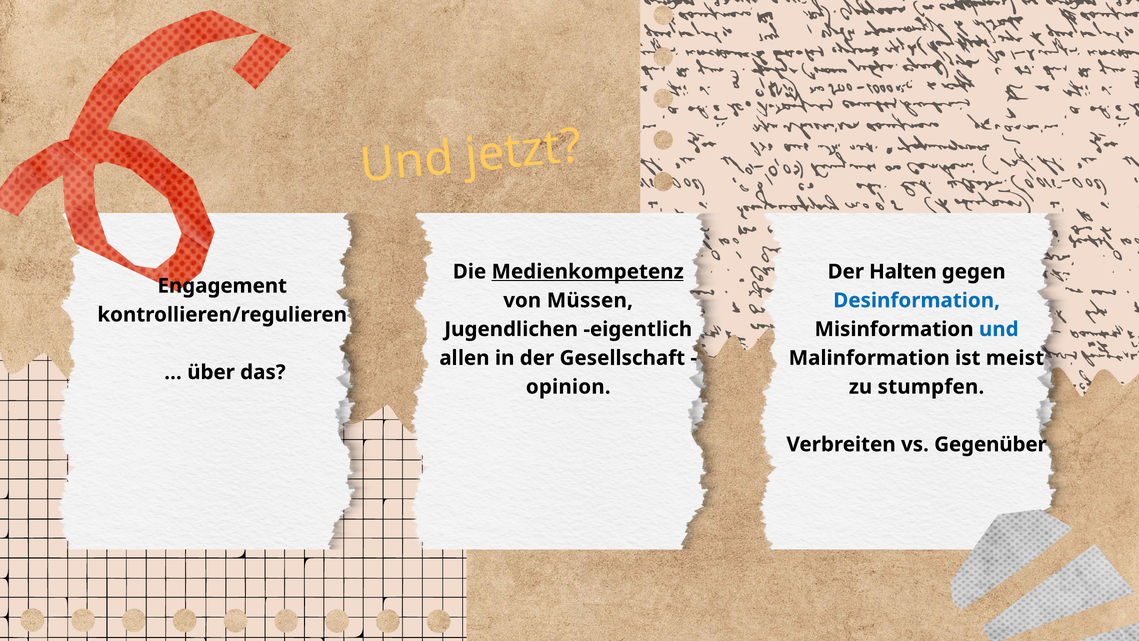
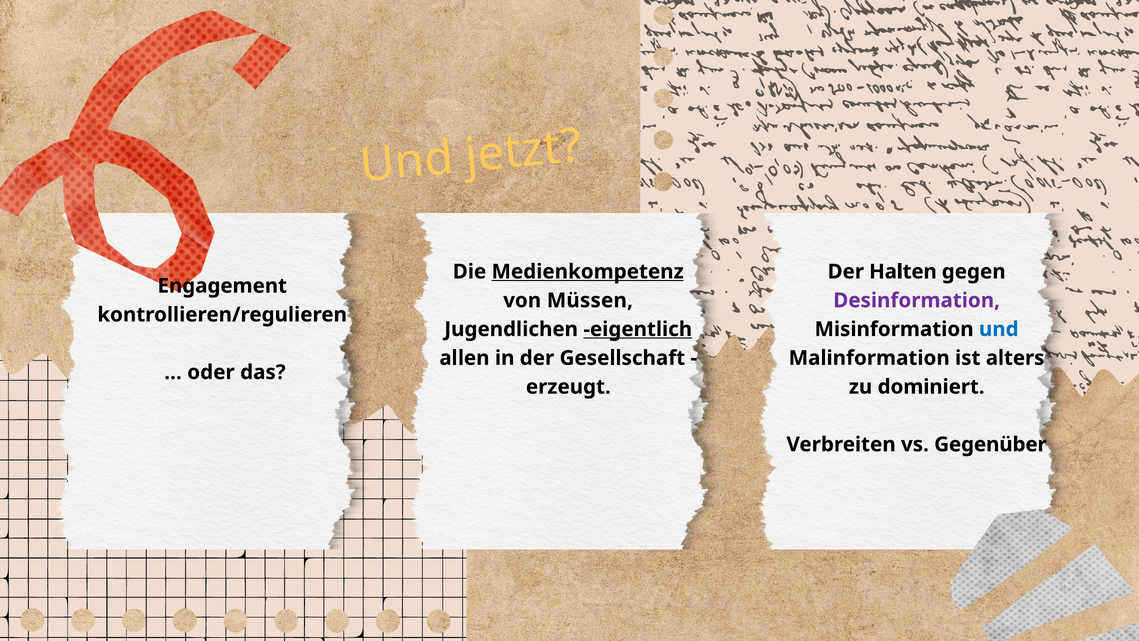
Desinformation colour: blue -> purple (917, 300)
eigentlich underline: none -> present (638, 329)
meist: meist -> alters (1015, 358)
über: über -> oder (211, 372)
opinion: opinion -> erzeugt (568, 387)
stumpfen: stumpfen -> dominiert (931, 387)
